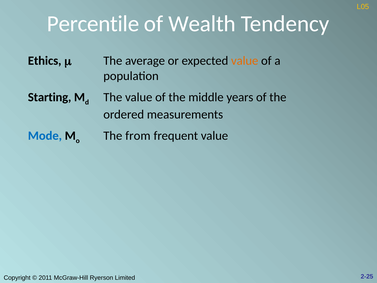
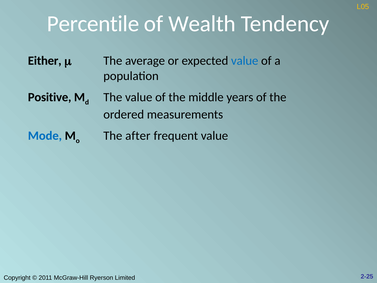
Ethics: Ethics -> Either (45, 61)
value colour: orange -> blue (245, 61)
Starting: Starting -> Positive (50, 97)
from: from -> after (138, 136)
